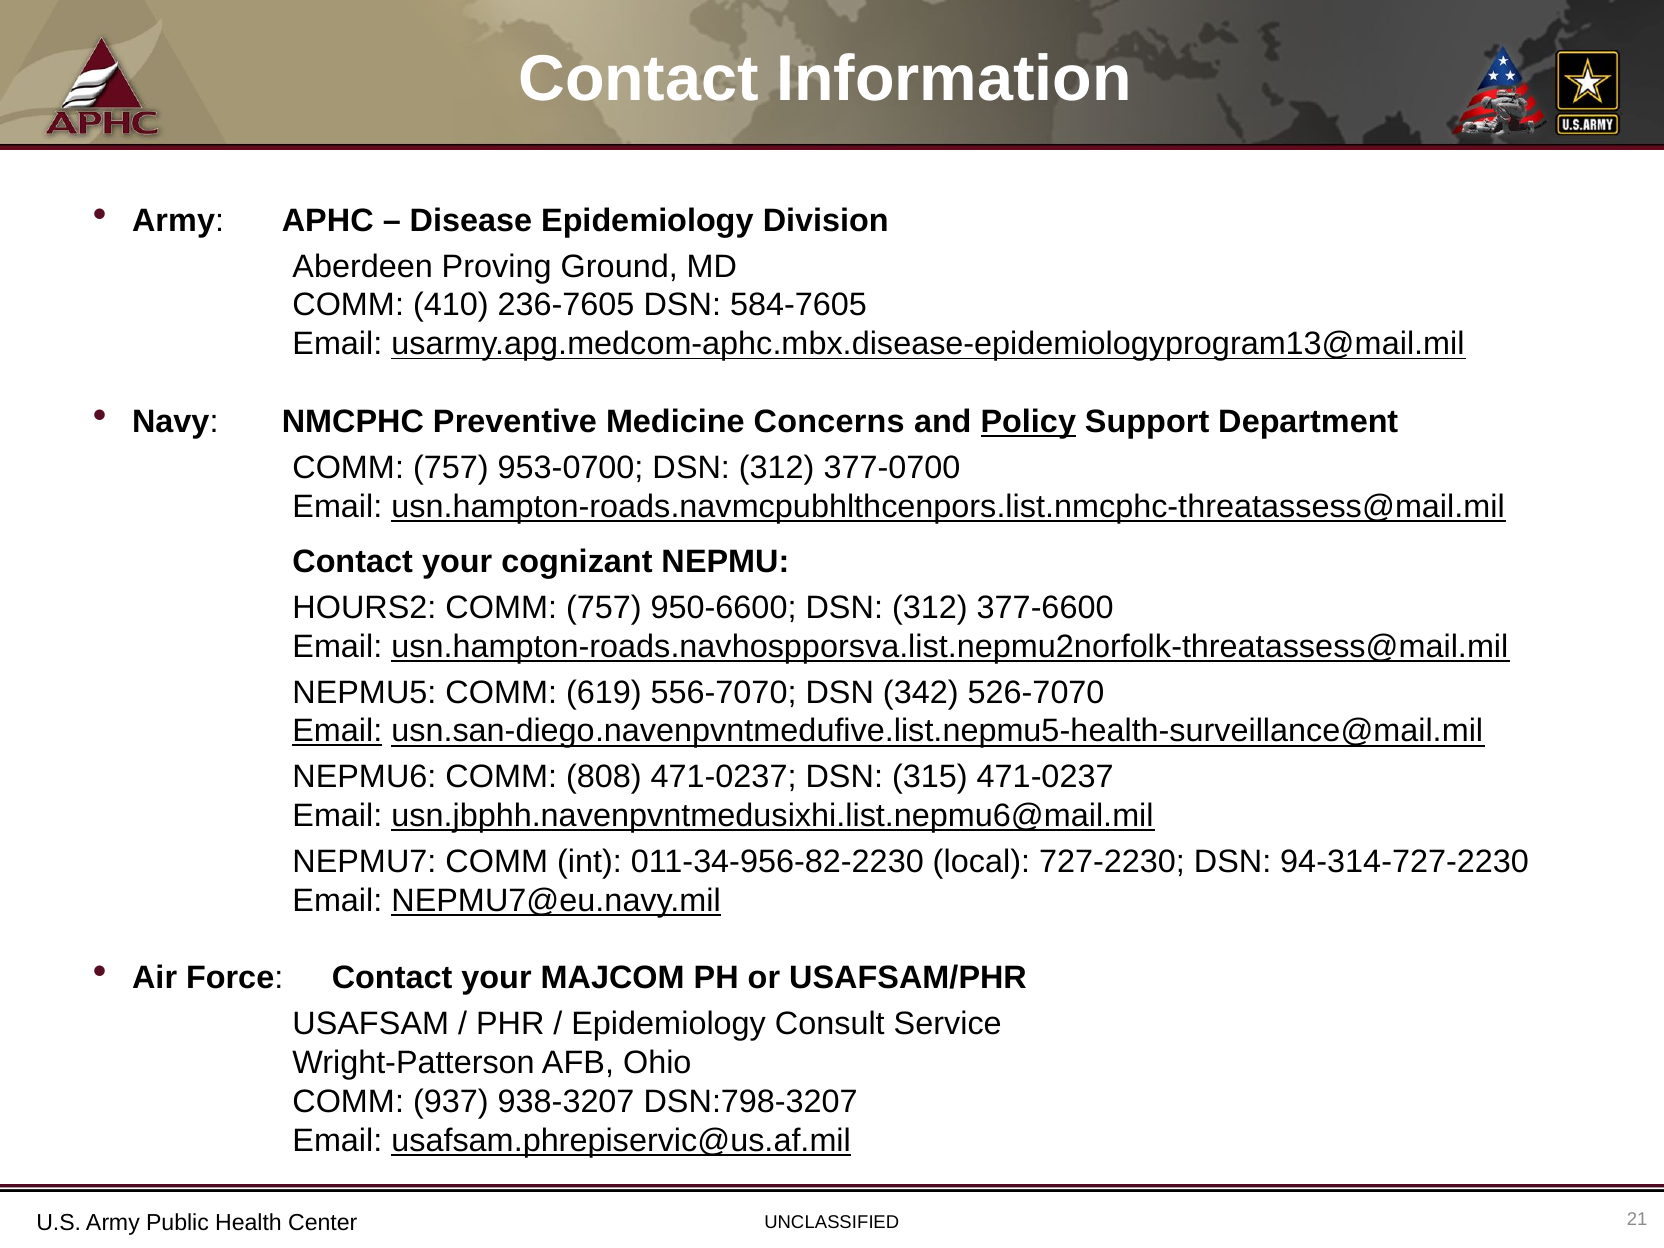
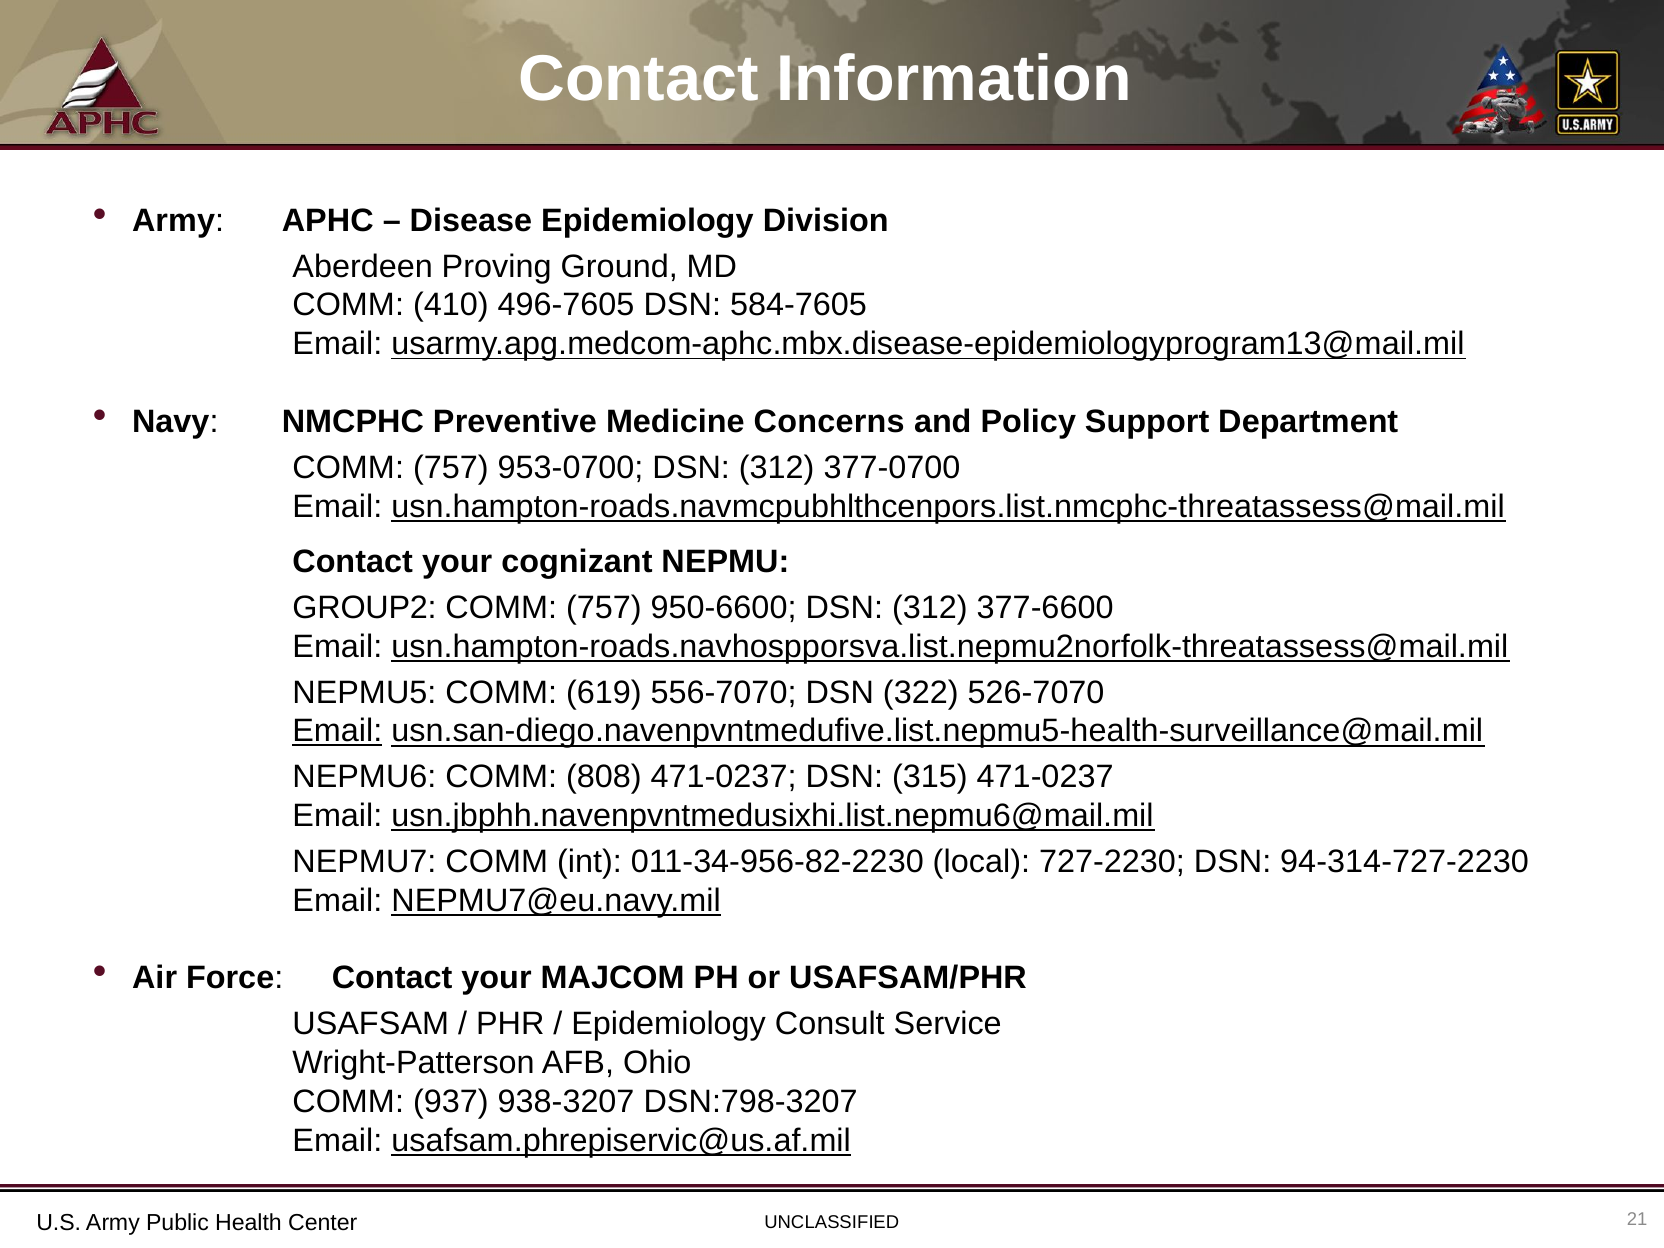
236-7605: 236-7605 -> 496-7605 (566, 305)
Policy underline: present -> none (1028, 422)
HOURS2: HOURS2 -> GROUP2 (365, 608)
342: 342 -> 322 (921, 692)
